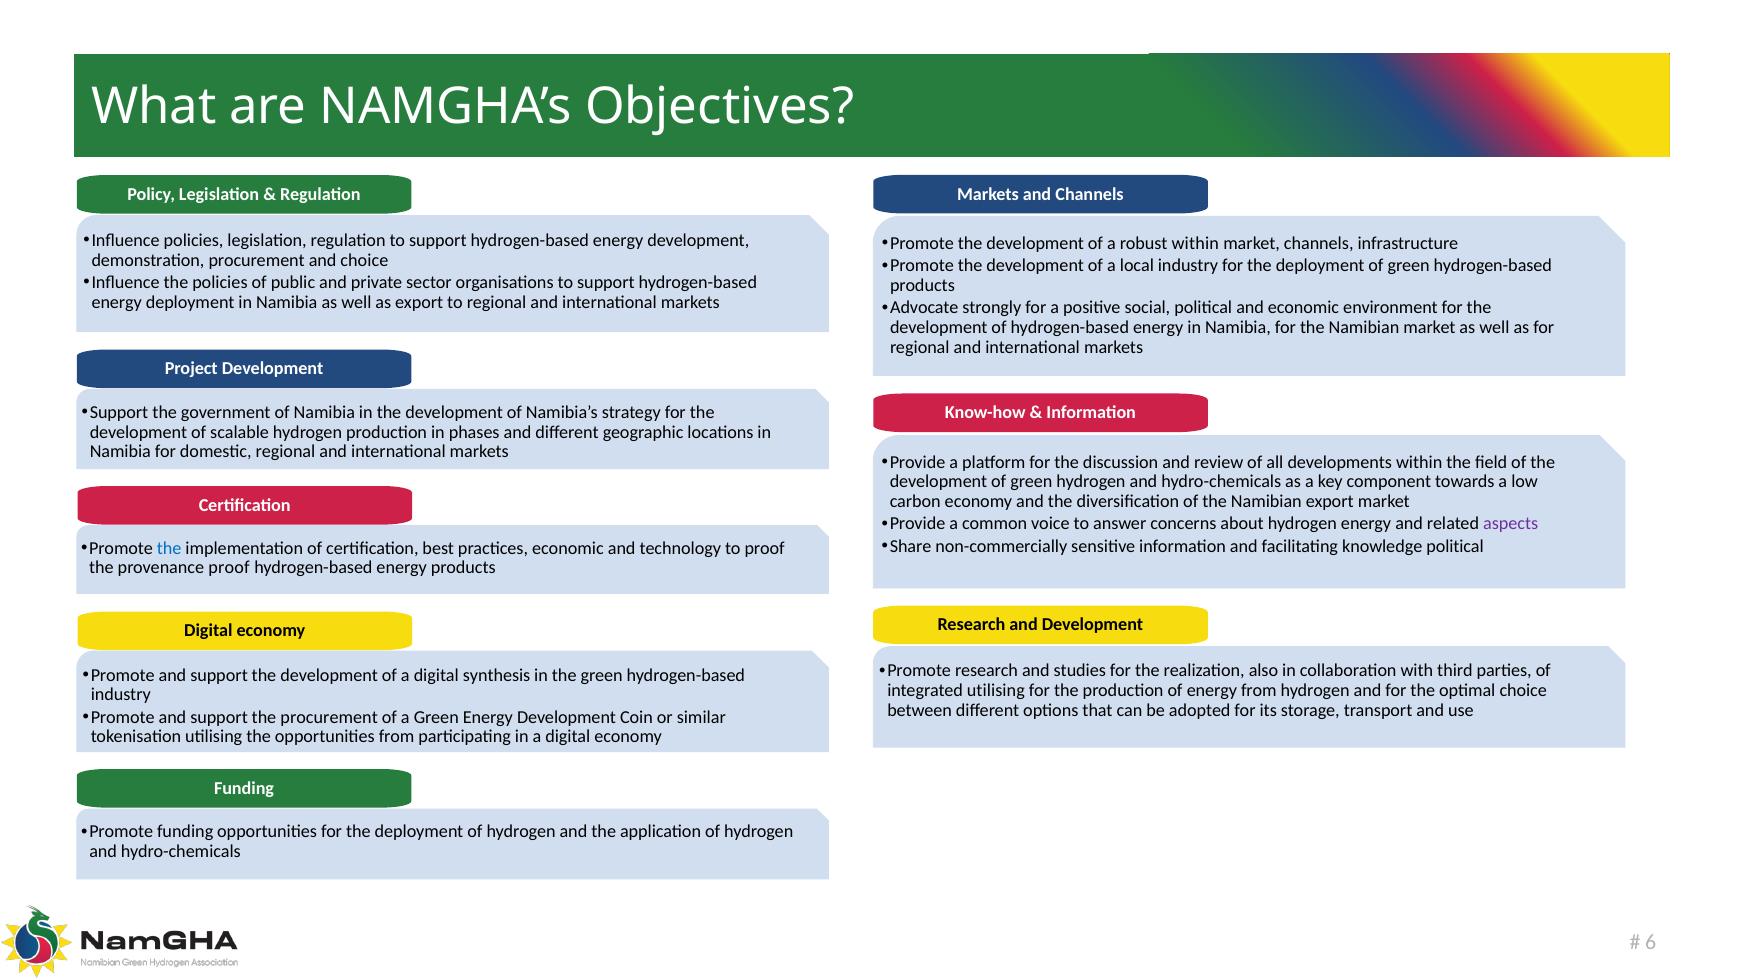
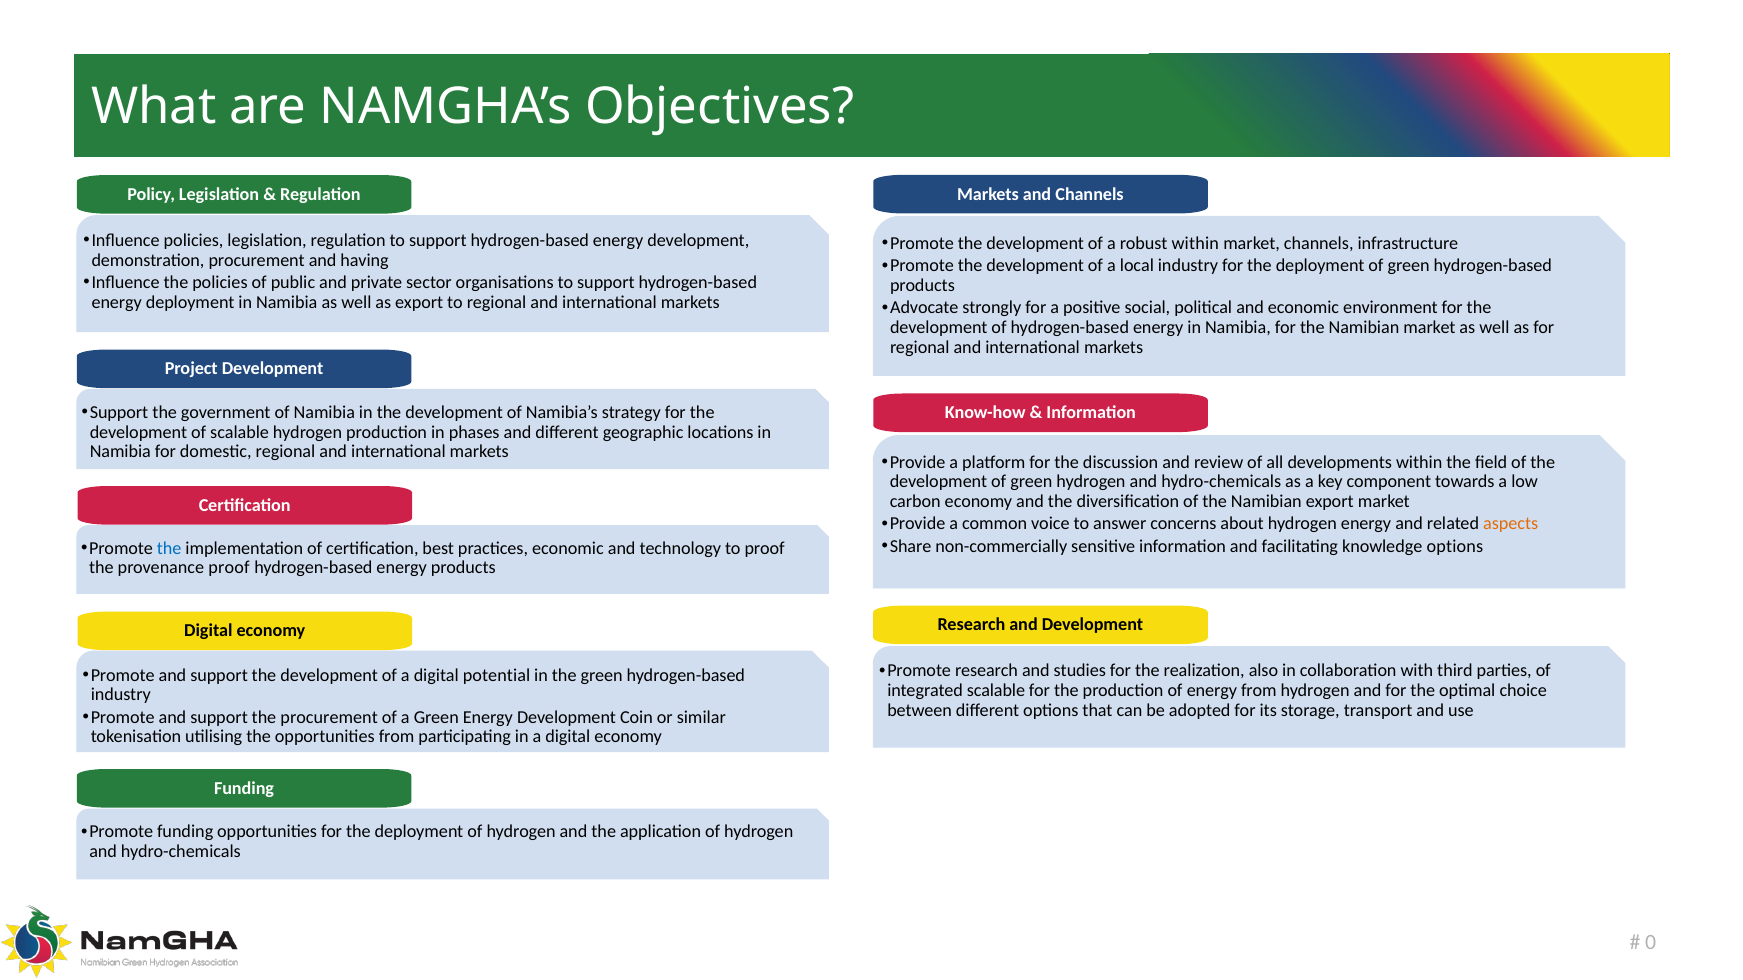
and choice: choice -> having (364, 260)
aspects colour: purple -> orange (1511, 524)
knowledge political: political -> options (1455, 547)
synthesis: synthesis -> potential (496, 676)
integrated utilising: utilising -> scalable (996, 691)
6: 6 -> 0 (1651, 943)
